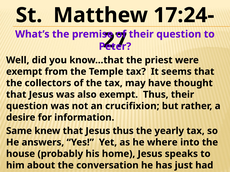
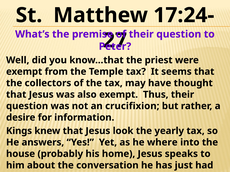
Same: Same -> Kings (19, 131)
Jesus thus: thus -> look (123, 131)
